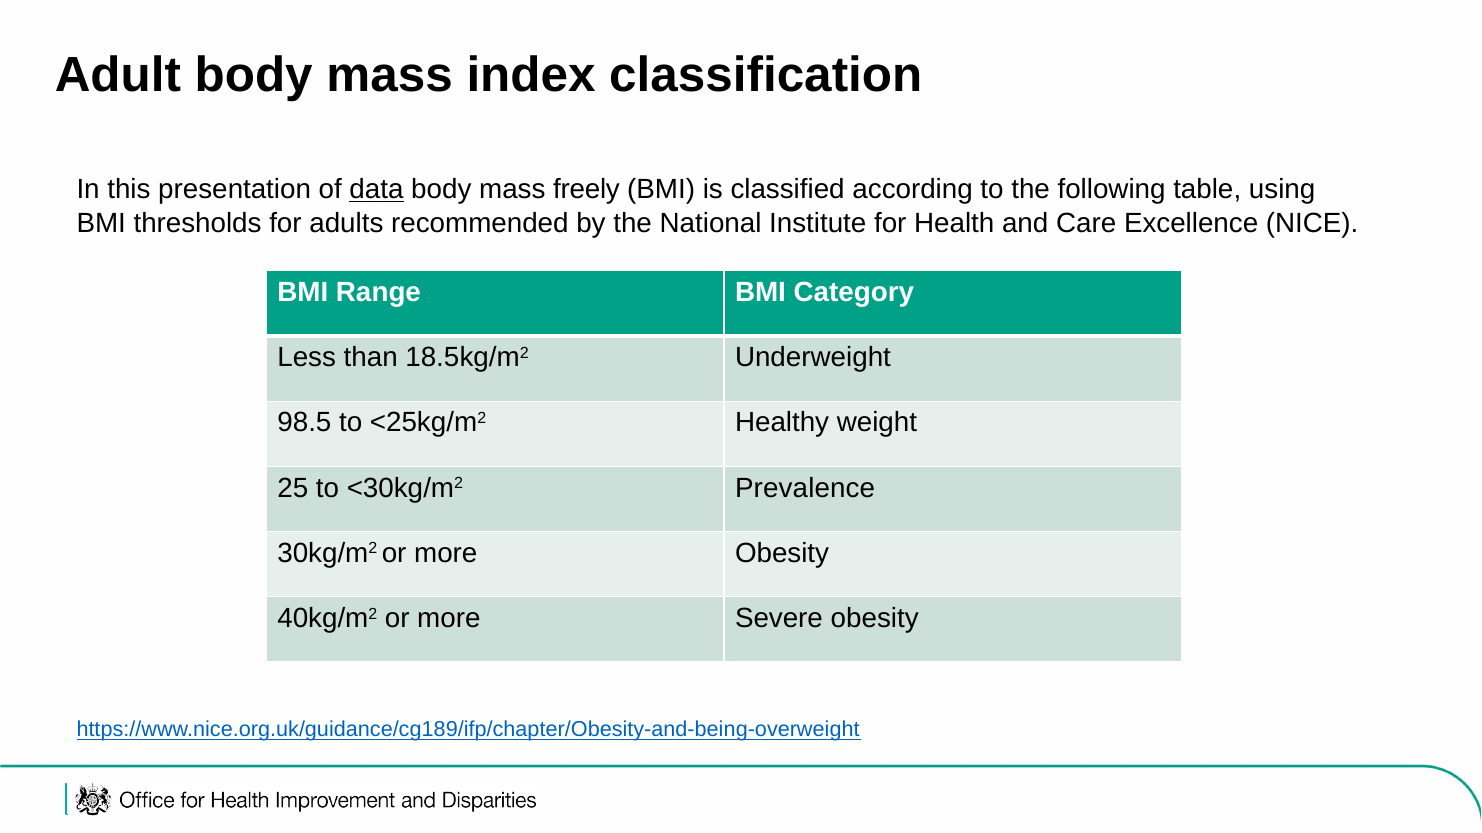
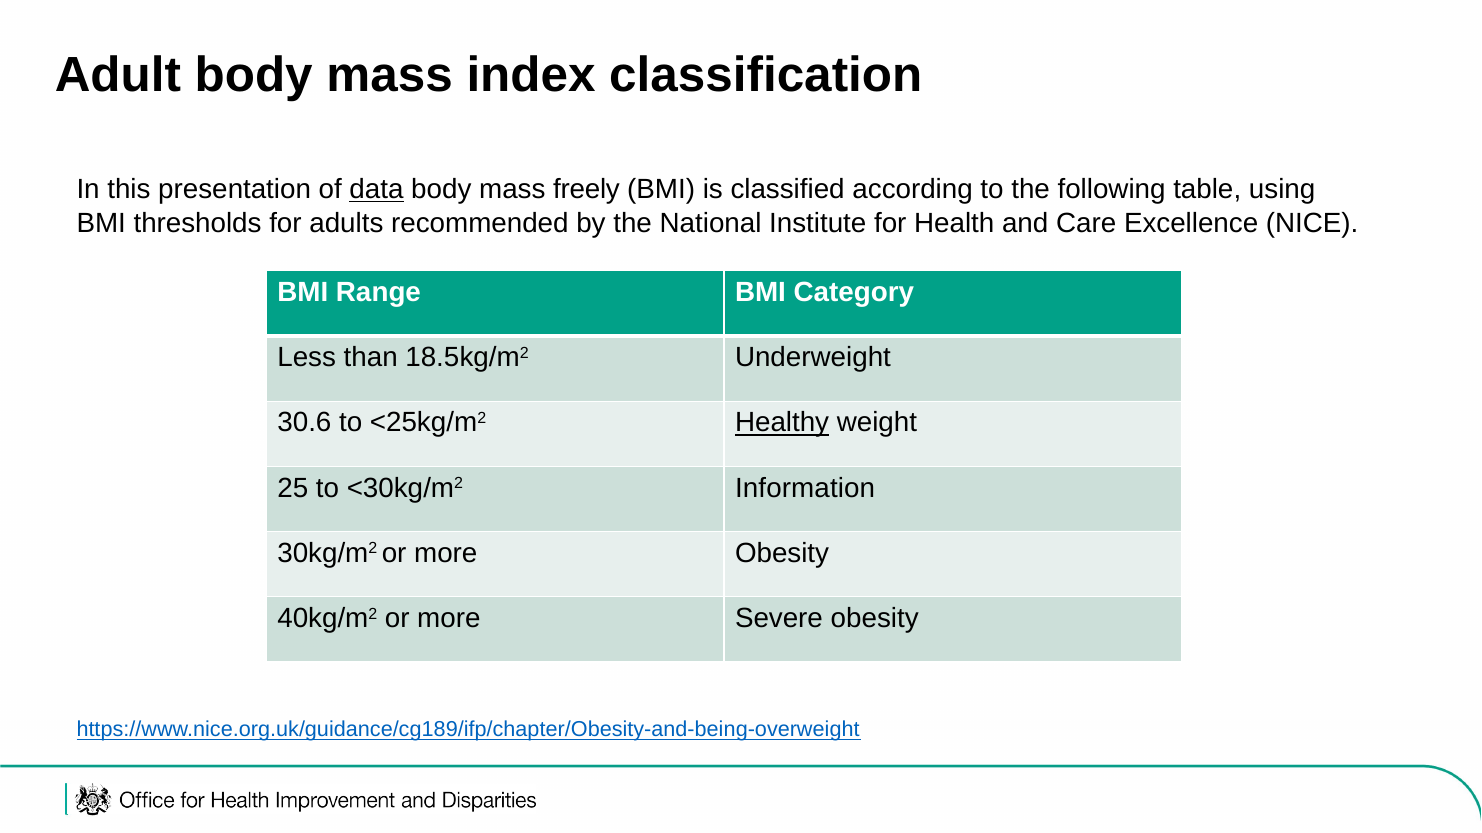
98.5: 98.5 -> 30.6 (304, 423)
Healthy underline: none -> present (782, 423)
Prevalence: Prevalence -> Information (805, 488)
